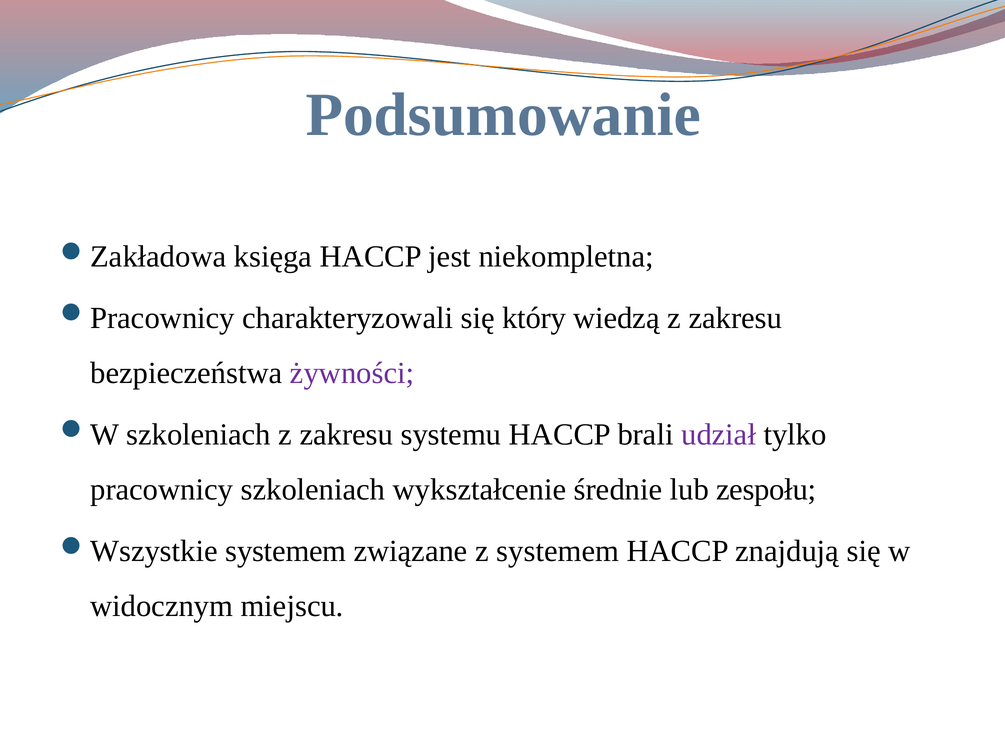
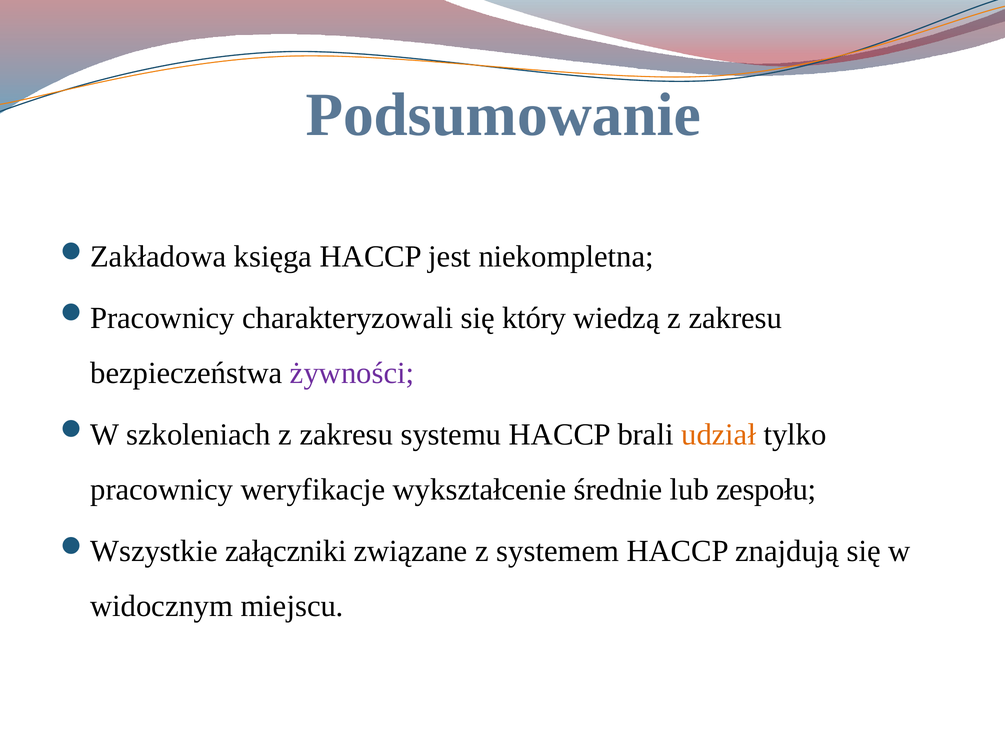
udział colour: purple -> orange (719, 434)
pracownicy szkoleniach: szkoleniach -> weryfikacje (313, 490)
systemem: systemem -> załączniki (286, 551)
